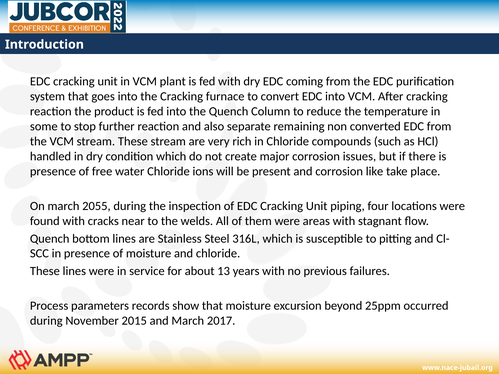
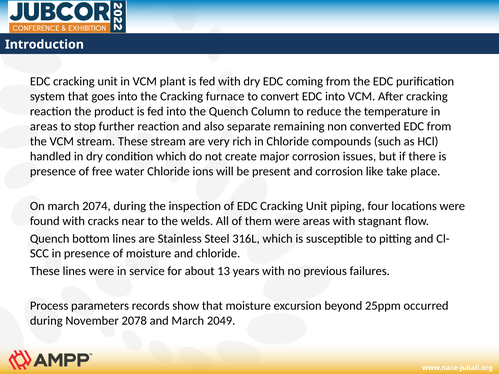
some: some -> areas (44, 126)
2055: 2055 -> 2074 (96, 206)
2015: 2015 -> 2078 (134, 321)
2017: 2017 -> 2049 (221, 321)
